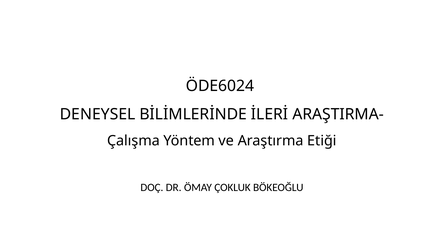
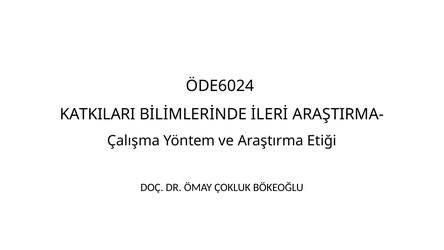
DENEYSEL: DENEYSEL -> KATKILARI (98, 114)
